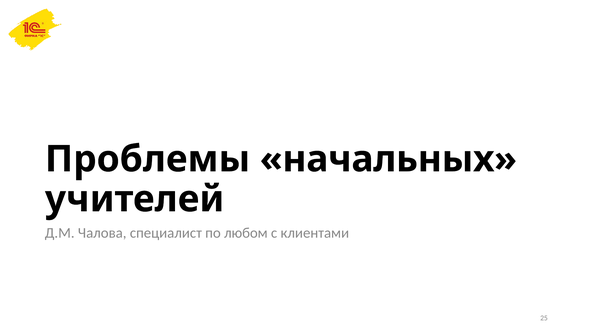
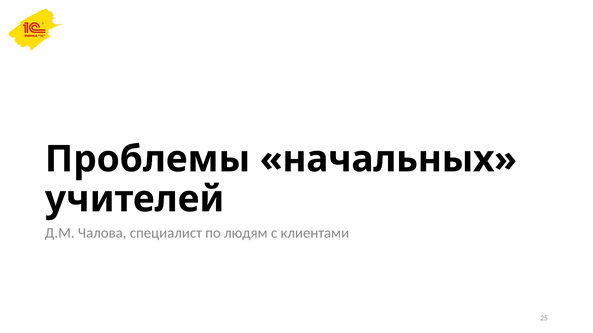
любом: любом -> людям (246, 233)
